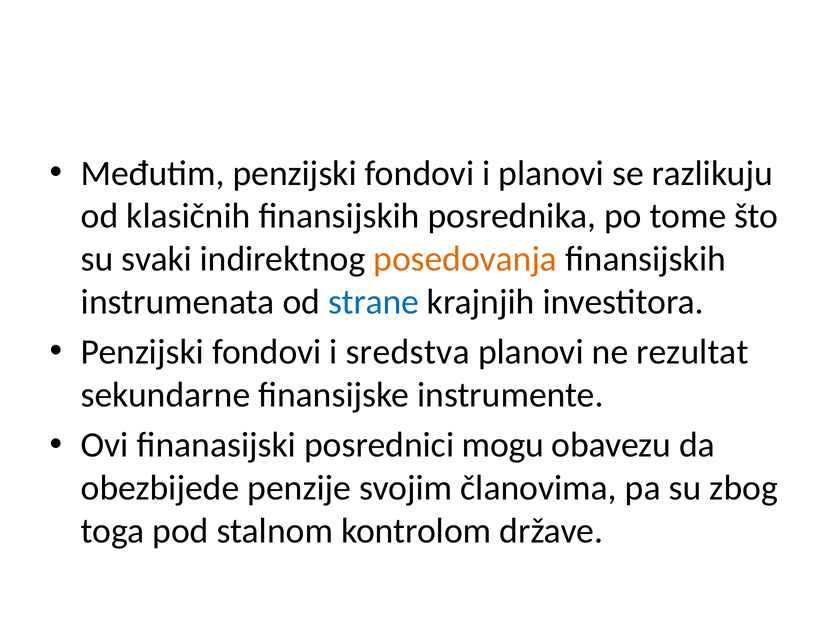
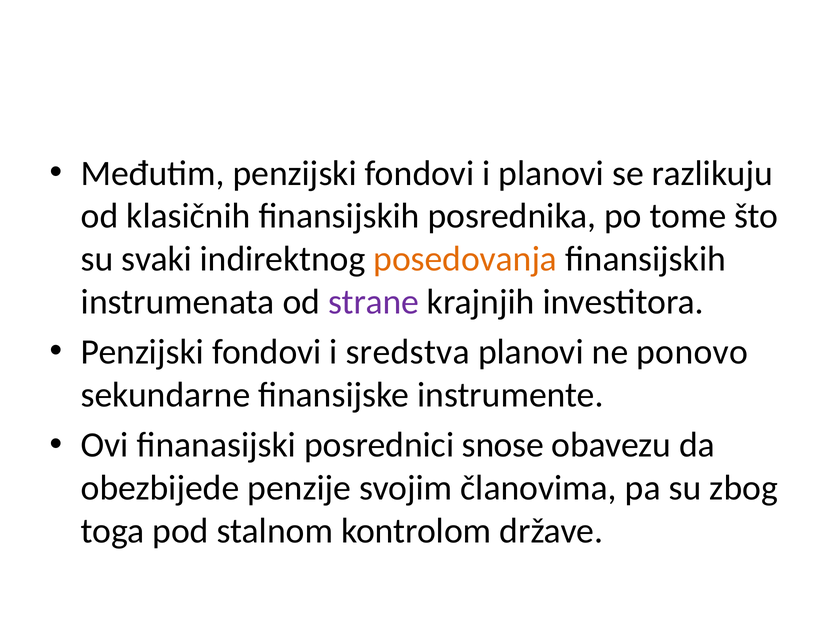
strane colour: blue -> purple (374, 302)
rezultat: rezultat -> ponovo (692, 352)
mogu: mogu -> snose (503, 445)
